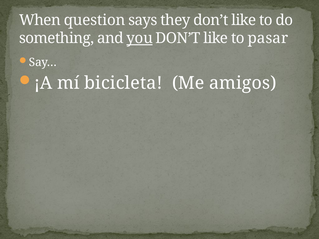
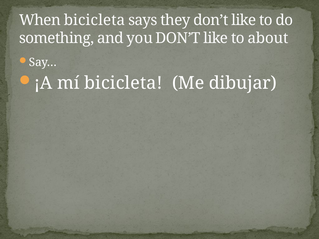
When question: question -> bicicleta (95, 20)
you underline: present -> none (140, 38)
pasar: pasar -> about (268, 38)
amigos: amigos -> dibujar (243, 83)
